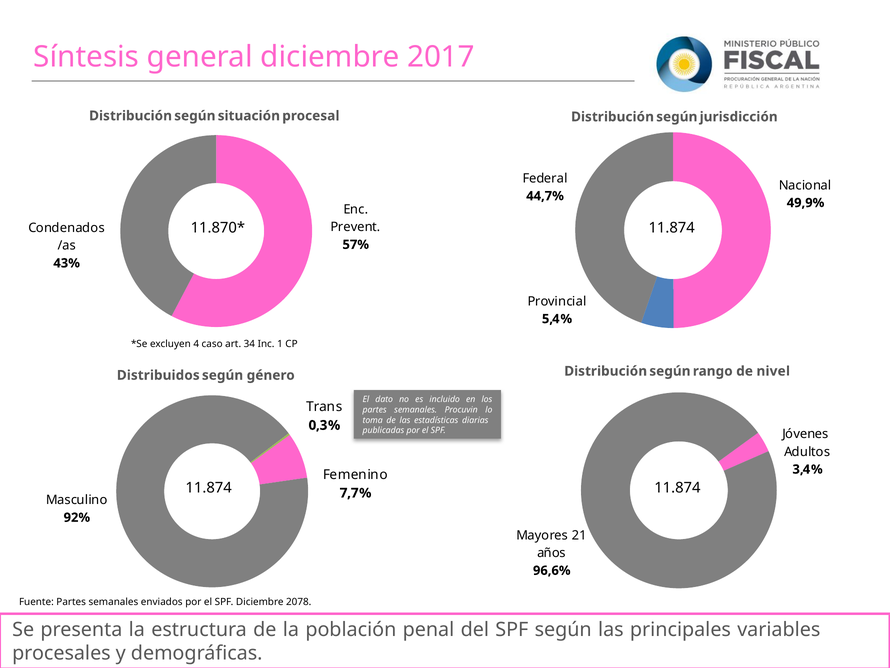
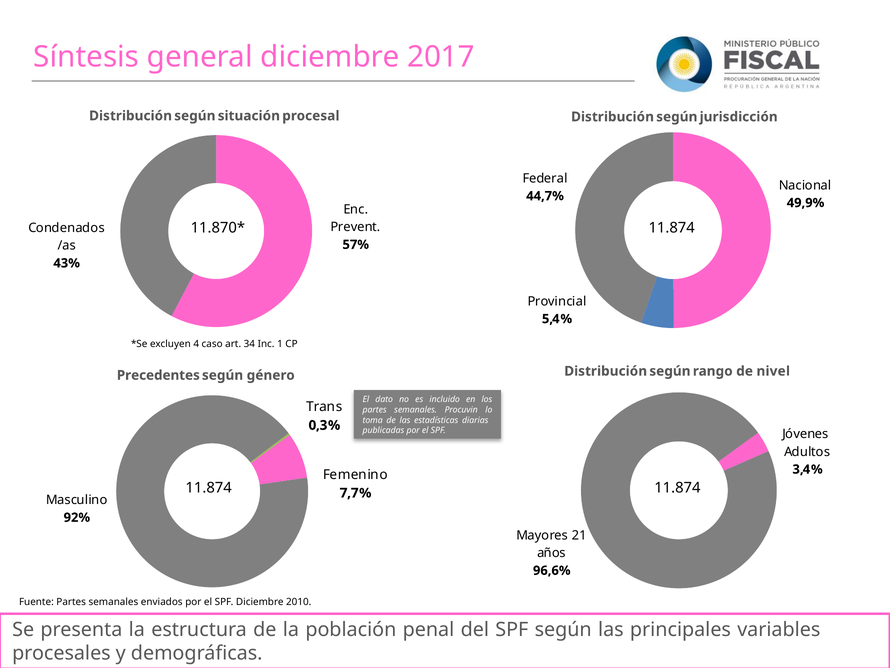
Distribuidos: Distribuidos -> Precedentes (158, 375)
2078: 2078 -> 2010 (299, 602)
